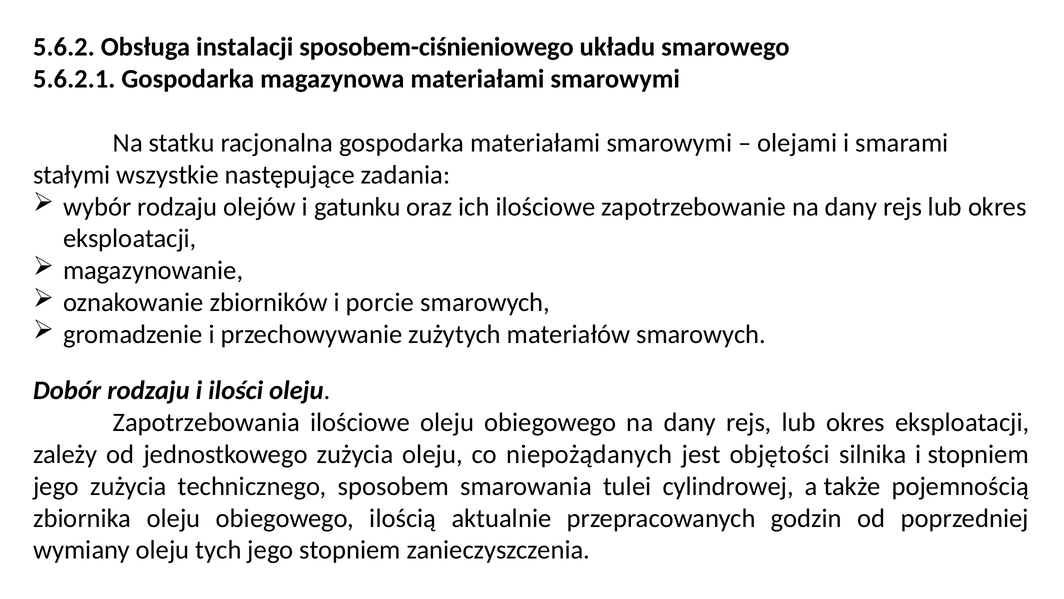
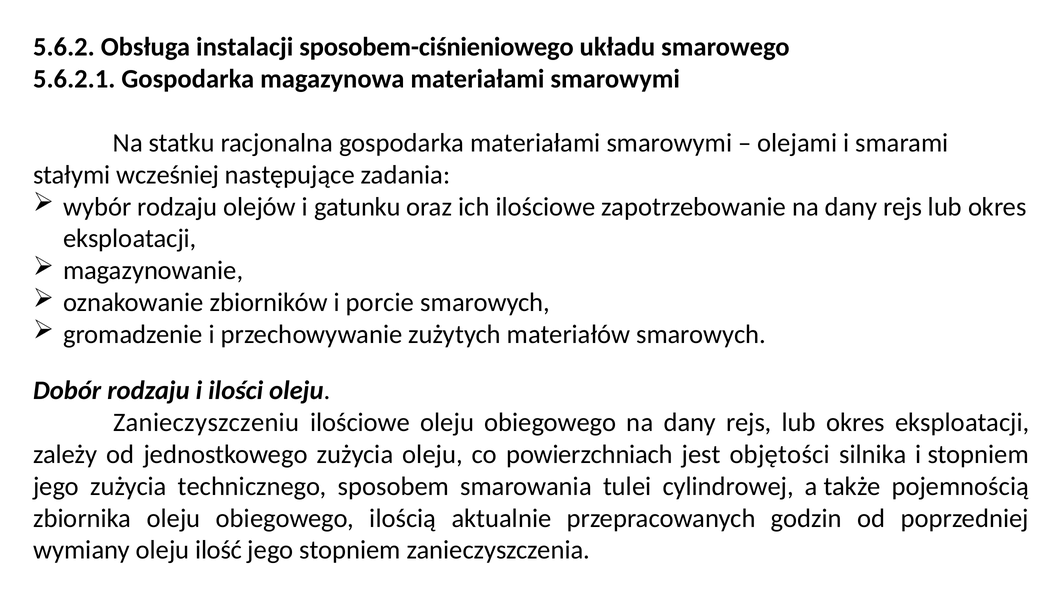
wszystkie: wszystkie -> wcześniej (168, 175)
Zapotrzebowania: Zapotrzebowania -> Zanieczyszczeniu (206, 422)
niepożądanych: niepożądanych -> powierzchniach (589, 454)
tych: tych -> ilość (219, 550)
